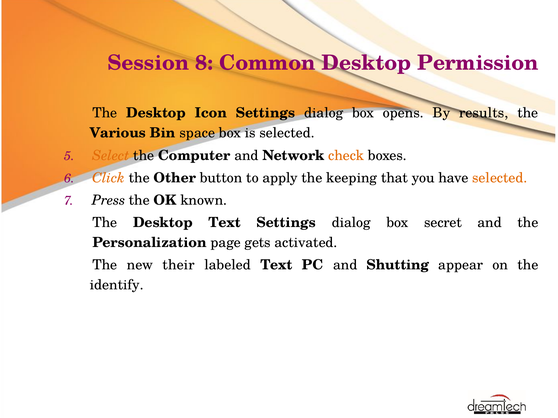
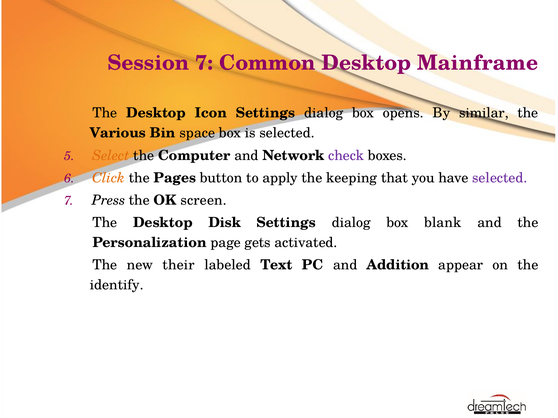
Session 8: 8 -> 7 (204, 63)
Permission: Permission -> Mainframe (478, 63)
results: results -> similar (484, 113)
check colour: orange -> purple (346, 156)
Other: Other -> Pages (175, 178)
selected colour: orange -> purple (500, 178)
known: known -> screen (204, 200)
Desktop Text: Text -> Disk (225, 223)
secret: secret -> blank (443, 223)
Shutting: Shutting -> Addition (398, 265)
